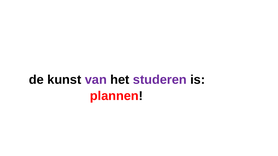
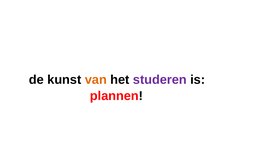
van colour: purple -> orange (96, 80)
